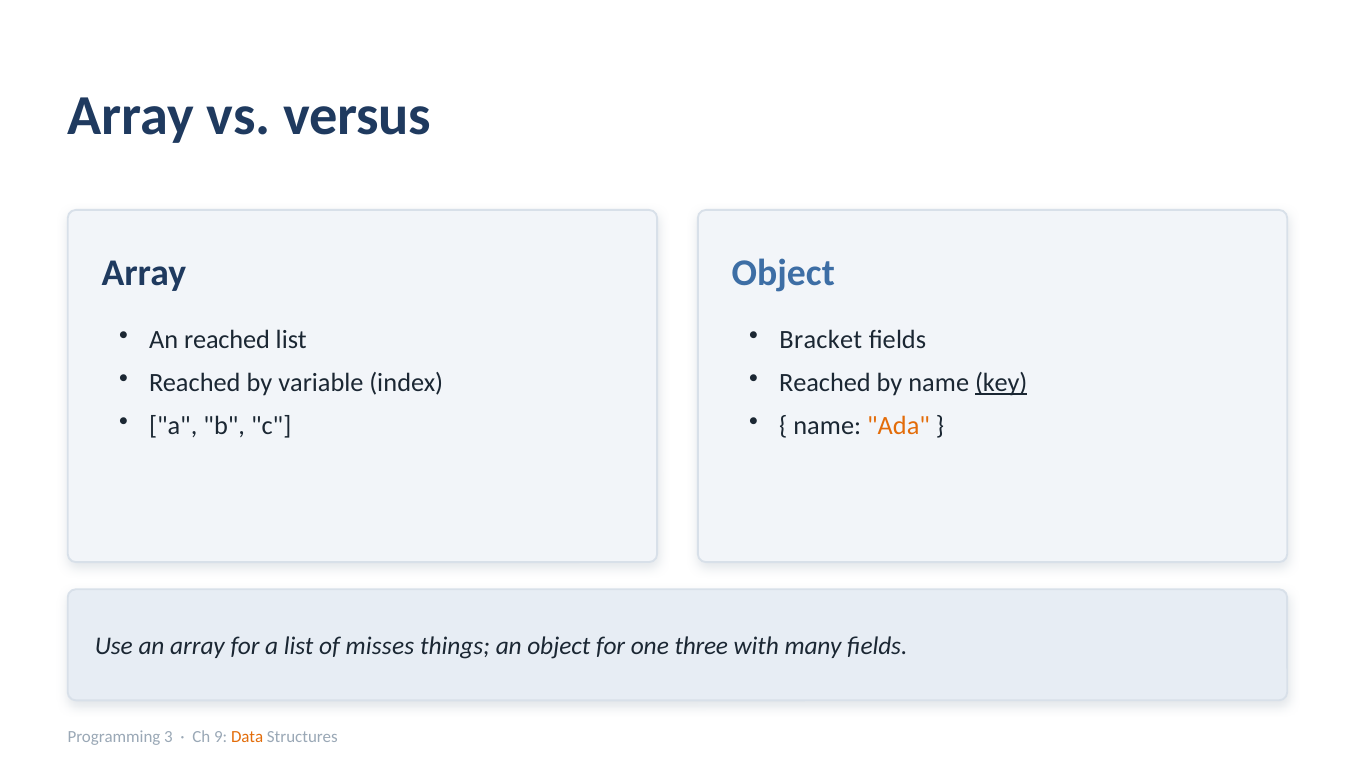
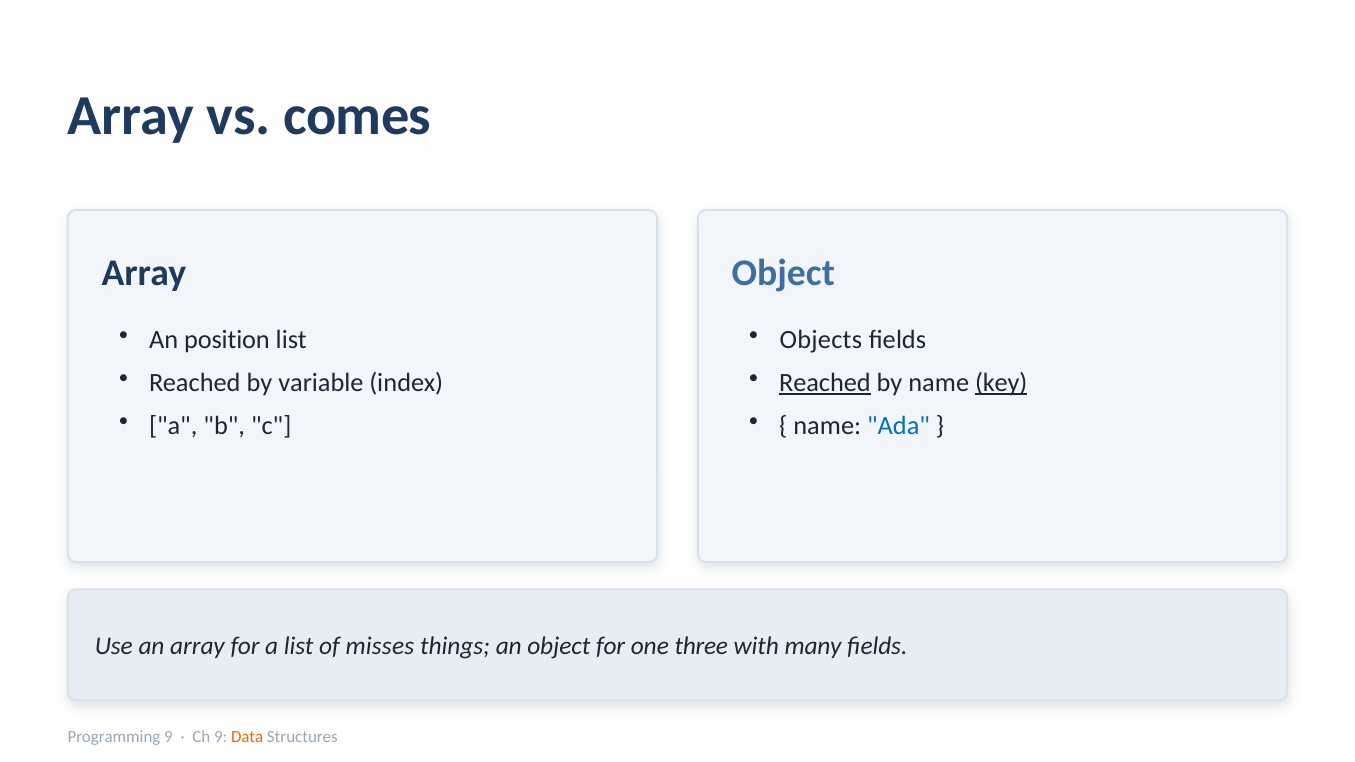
versus: versus -> comes (357, 116)
An reached: reached -> position (227, 340)
Bracket: Bracket -> Objects (821, 340)
Reached underline: none -> present (825, 383)
Ada colour: orange -> blue (899, 426)
Programming 3: 3 -> 9 (169, 737)
